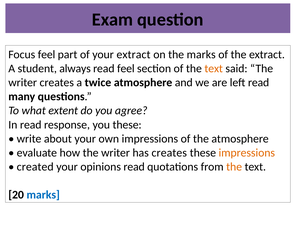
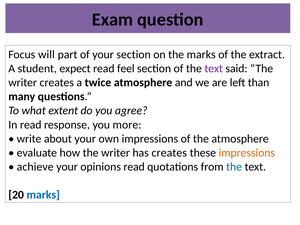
Focus feel: feel -> will (46, 55)
your extract: extract -> section (134, 55)
always: always -> expect (75, 69)
text colour: orange -> purple (214, 69)
left read: read -> than (259, 83)
you these: these -> more (127, 125)
created: created -> achieve (35, 167)
the colour: orange -> blue (234, 167)
